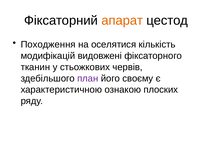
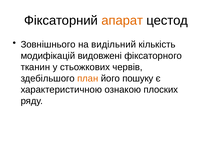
Походження: Походження -> Зовнішнього (48, 44)
оселятися: оселятися -> видільний (114, 44)
план colour: purple -> orange (88, 78)
своєму: своєму -> пошуку (138, 78)
